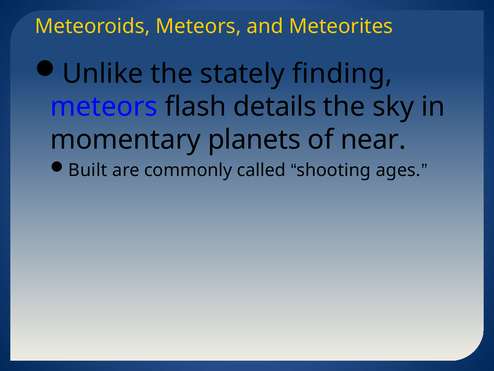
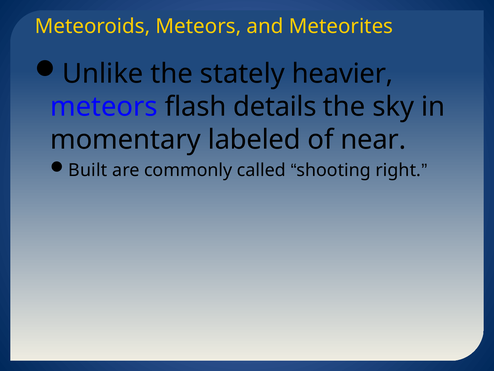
finding: finding -> heavier (343, 74)
planets: planets -> labeled (254, 139)
ages: ages -> right (398, 170)
